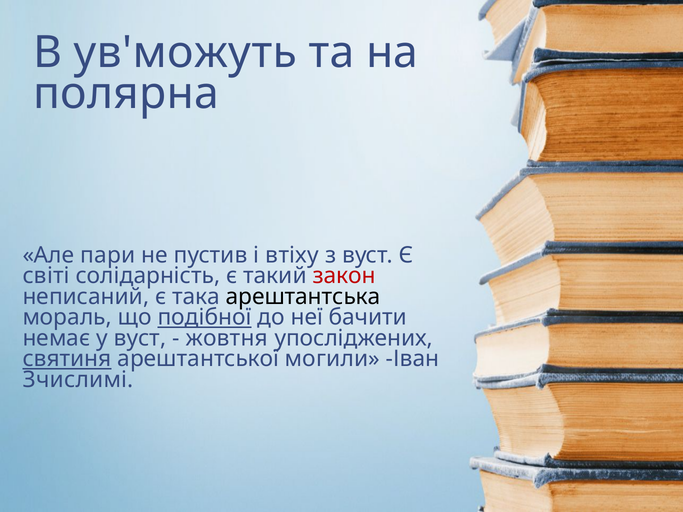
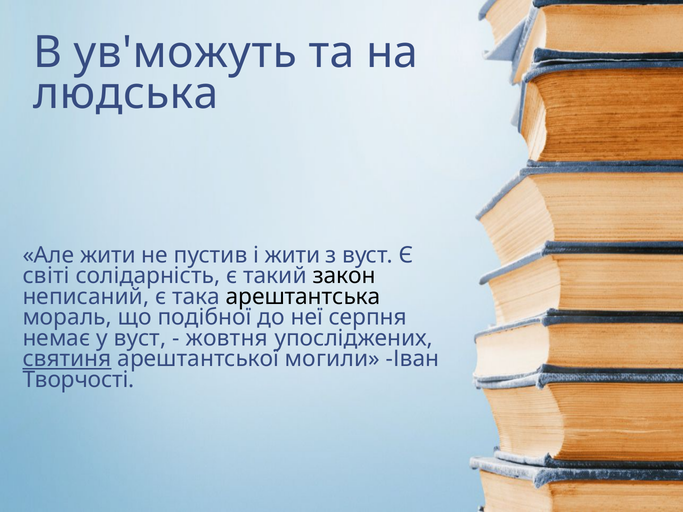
полярна: полярна -> людська (126, 94)
Але пари: пари -> жити (108, 255)
і втіху: втіху -> жити (292, 255)
закон colour: red -> black (344, 276)
подібної underline: present -> none (205, 317)
бачити: бачити -> серпня (368, 317)
Зчислимі: Зчислимі -> Творчості (78, 380)
